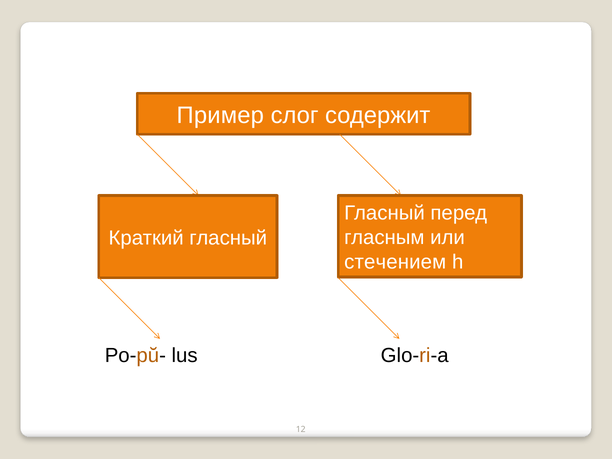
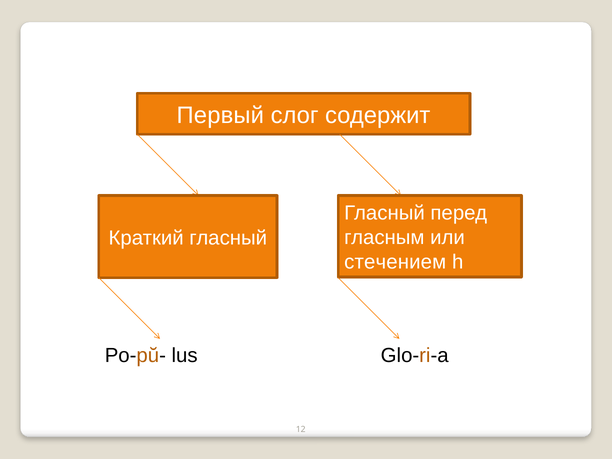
Пример: Пример -> Первый (220, 115)
